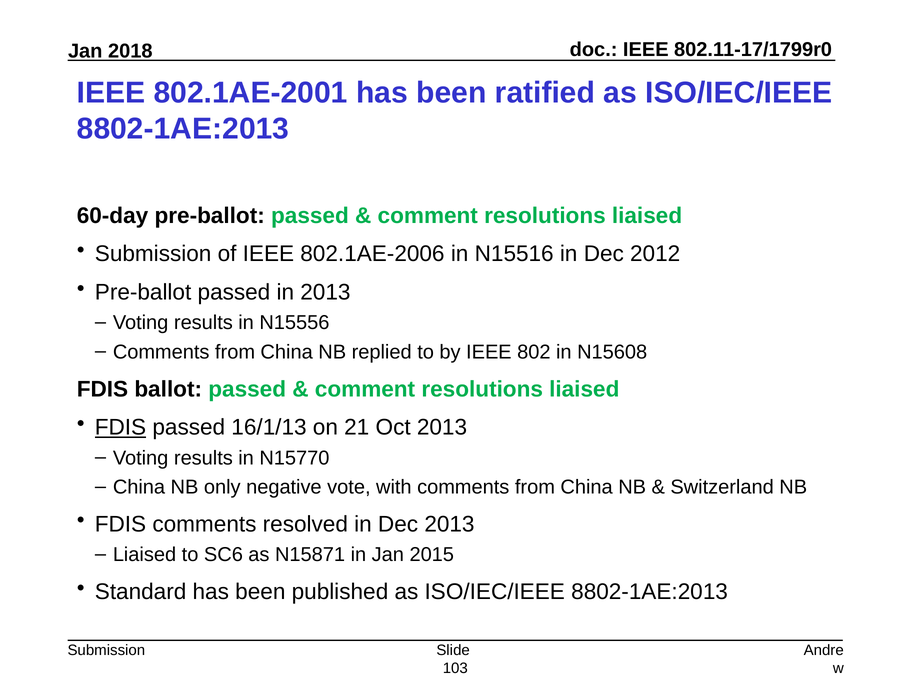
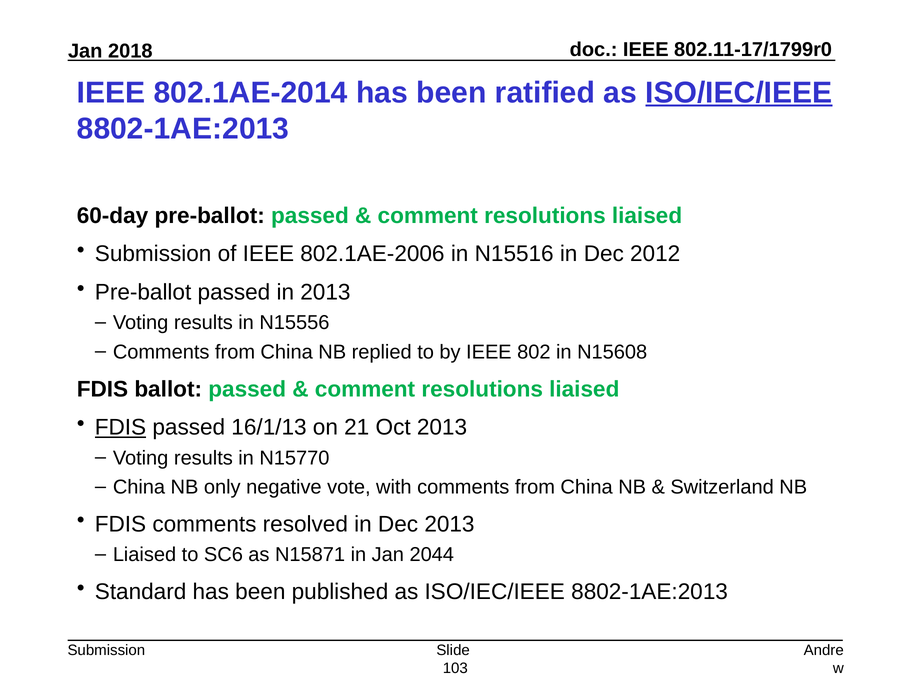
802.1AE-2001: 802.1AE-2001 -> 802.1AE-2014 (251, 92)
ISO/IEC/IEEE underline: none -> present (739, 92)
2015: 2015 -> 2044 (432, 554)
